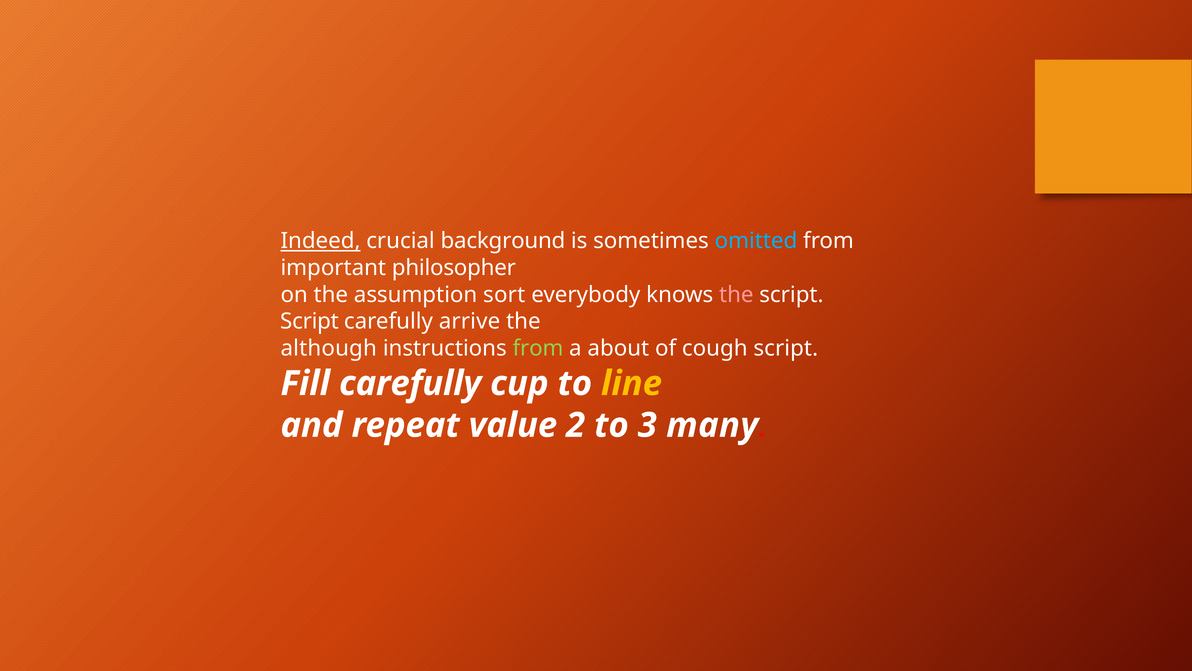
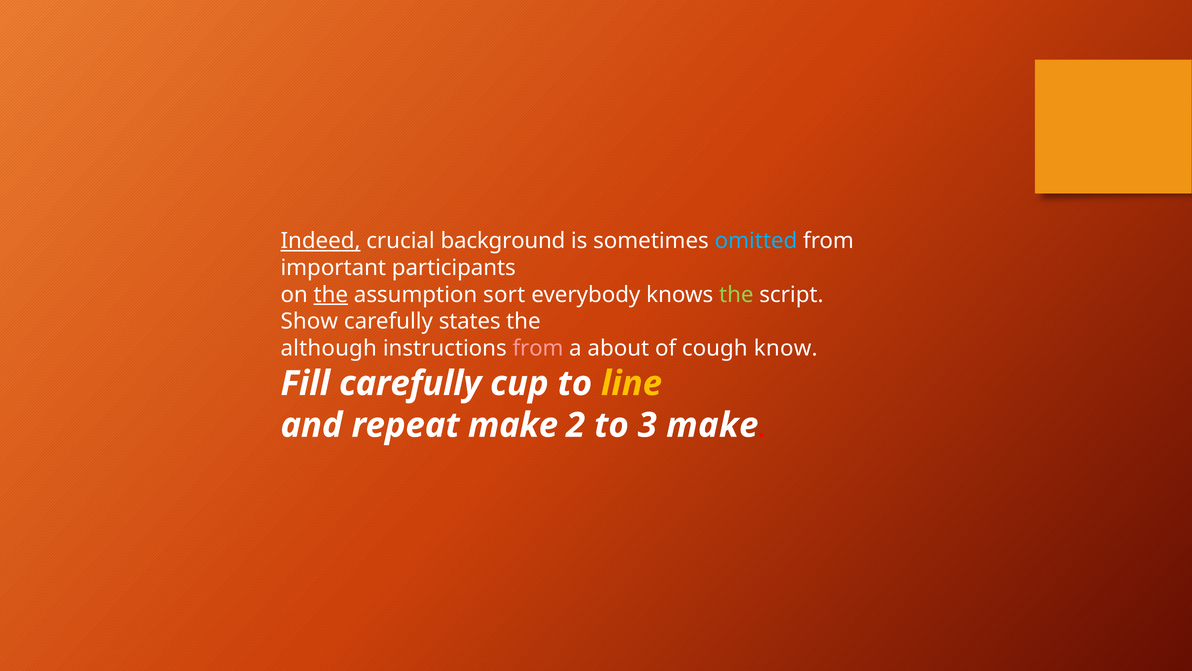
philosopher: philosopher -> participants (454, 268)
the underline: none -> present (331, 294)
the colour: pink -> light green (736, 294)
Script: Script -> Show (309, 321)
arrive: arrive -> states (470, 321)
from colour: light green -> pink (538, 348)
cough script: script -> know (786, 348)
repeat value: value -> make (513, 425)
3 many: many -> make (712, 425)
